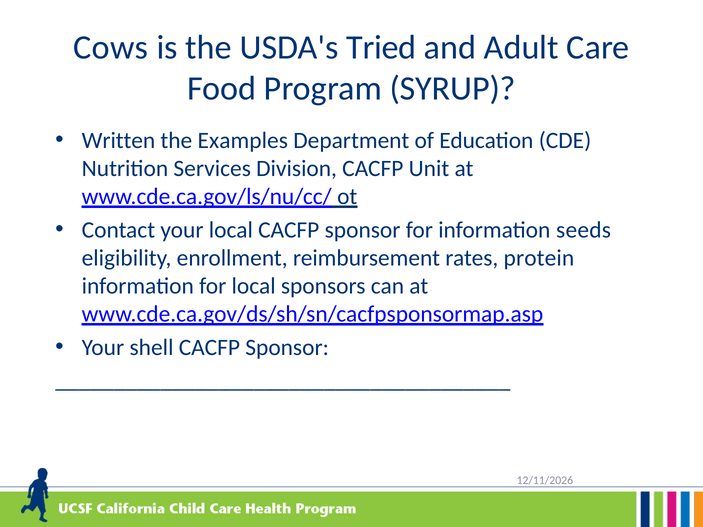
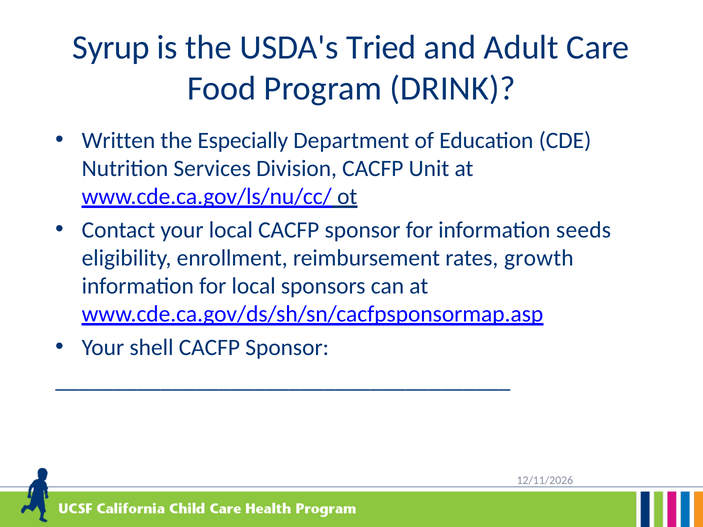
Cows: Cows -> Syrup (111, 48)
SYRUP: SYRUP -> DRINK (453, 89)
Examples: Examples -> Especially (243, 140)
protein: protein -> growth (539, 258)
